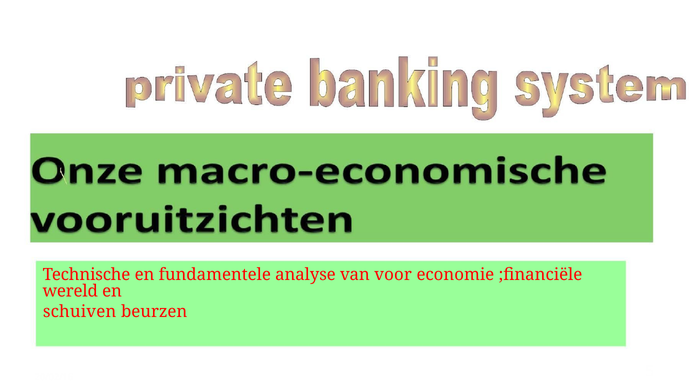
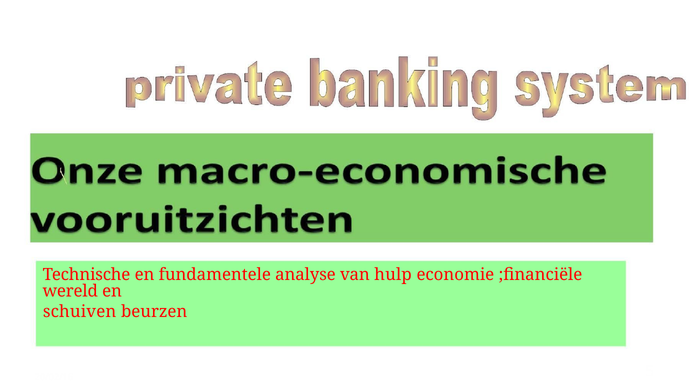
voor: voor -> hulp (393, 275)
